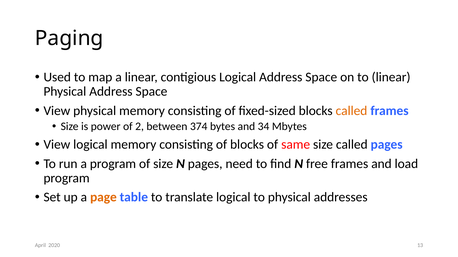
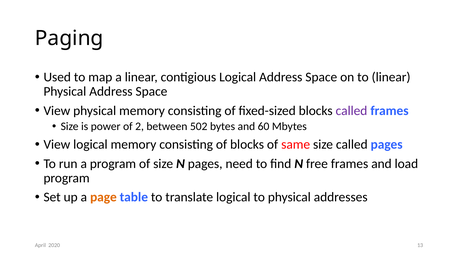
called colour: orange -> purple (351, 111)
374: 374 -> 502 (199, 127)
34: 34 -> 60 (264, 127)
